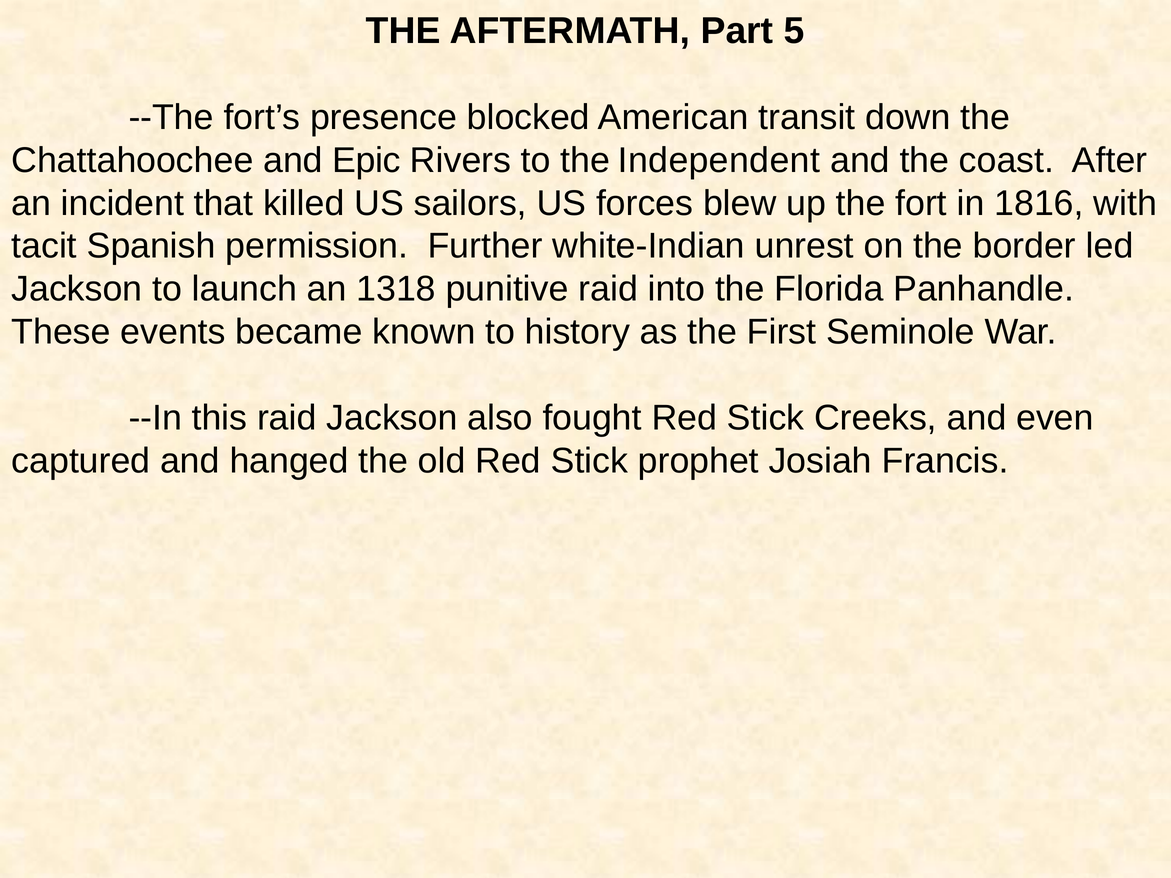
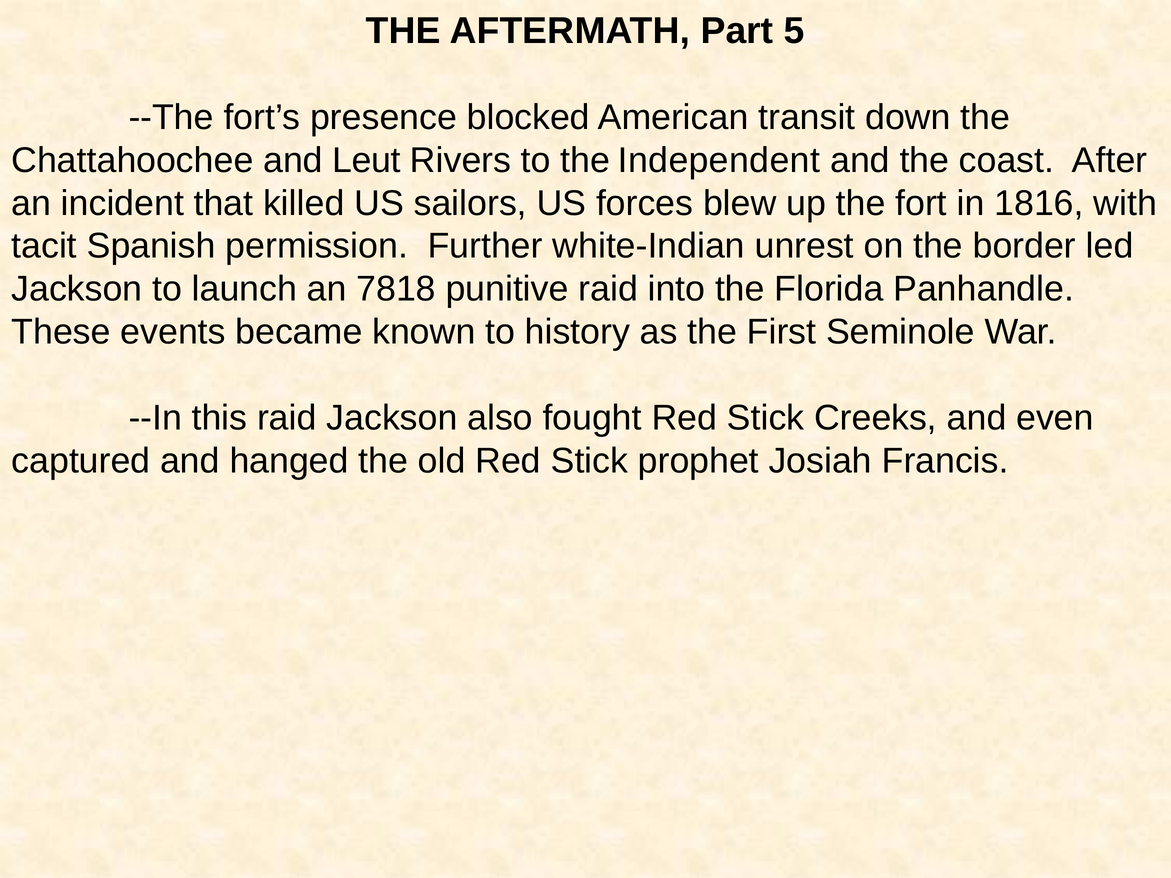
Epic: Epic -> Leut (367, 160)
1318: 1318 -> 7818 (396, 289)
